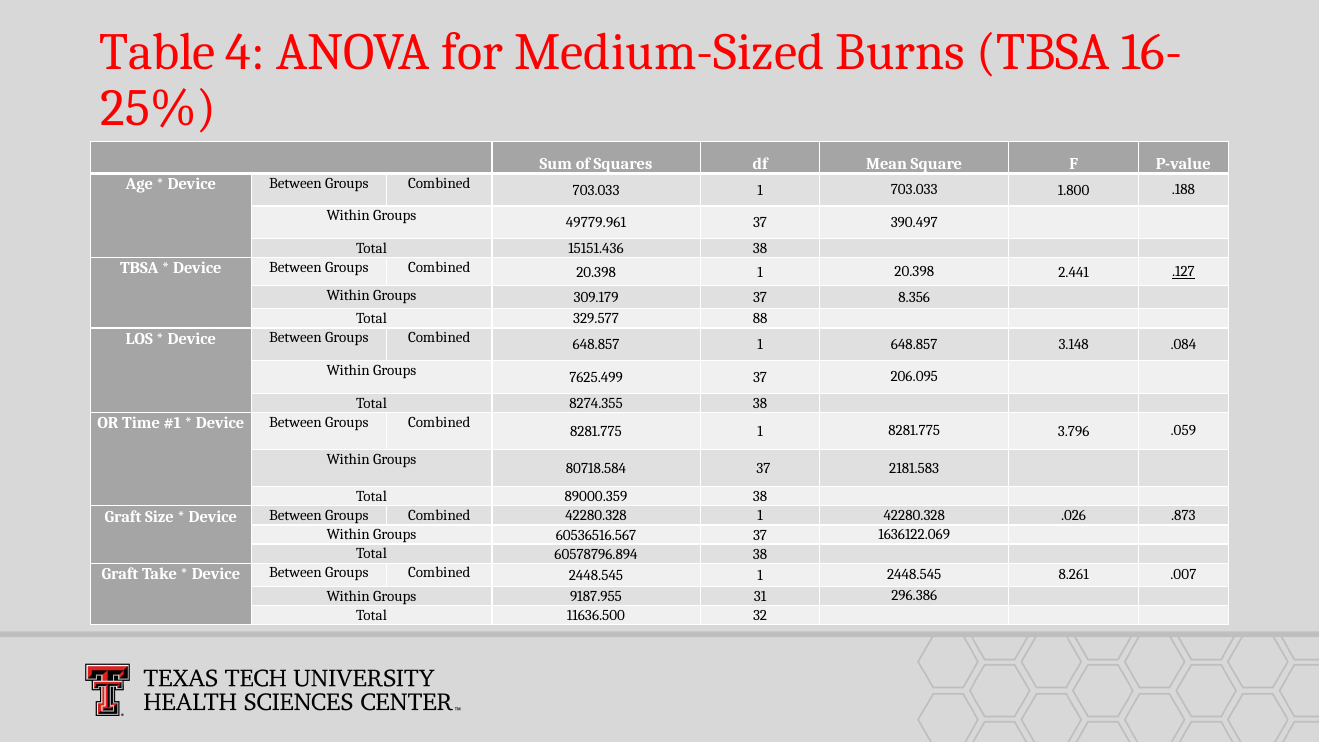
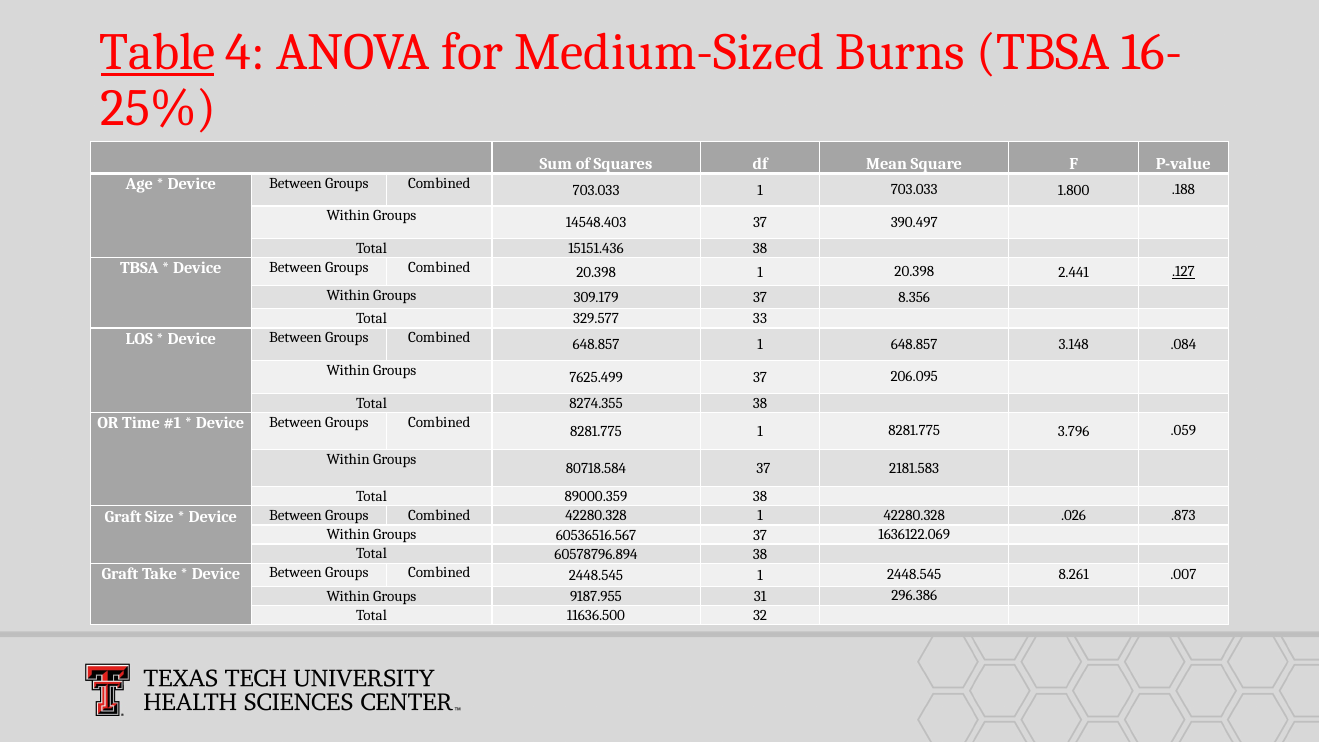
Table underline: none -> present (158, 52)
49779.961: 49779.961 -> 14548.403 (596, 223)
88: 88 -> 33 (760, 319)
